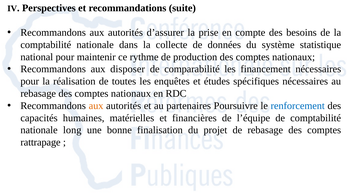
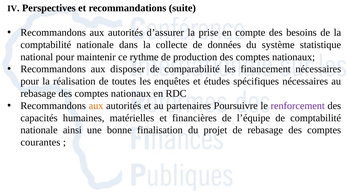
renforcement colour: blue -> purple (298, 106)
long: long -> ainsi (72, 130)
rattrapage: rattrapage -> courantes (40, 143)
